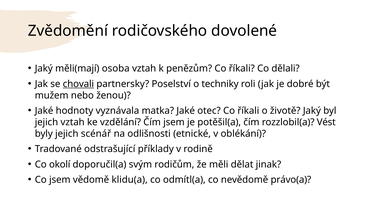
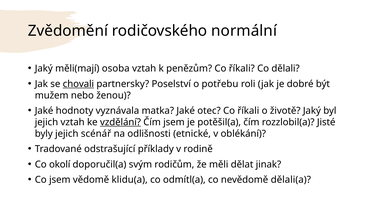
dovolené: dovolené -> normální (244, 31)
techniky: techniky -> potřebu (220, 84)
vzdělání underline: none -> present (120, 122)
Vést: Vést -> Jisté (326, 122)
právo(a: právo(a -> dělali(a (291, 179)
